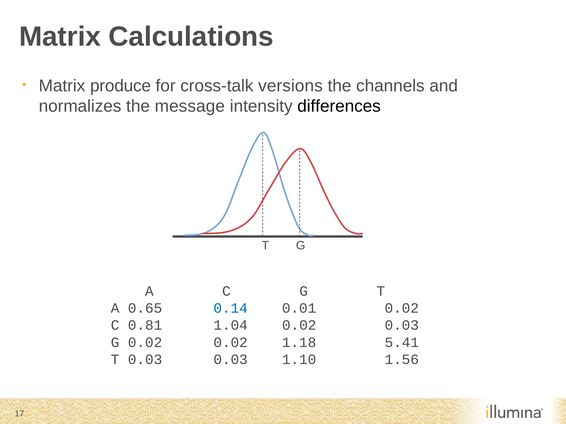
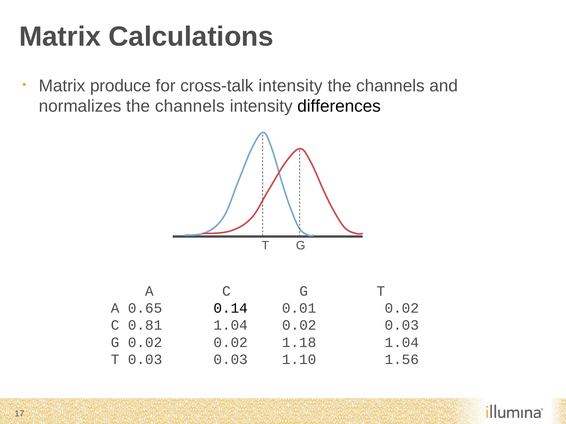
cross-talk versions: versions -> intensity (290, 86)
normalizes the message: message -> channels (190, 106)
0.14 colour: blue -> black (231, 309)
1.18 5.41: 5.41 -> 1.04 (402, 343)
